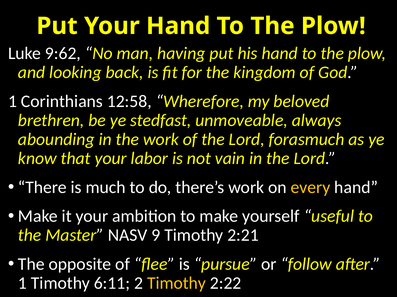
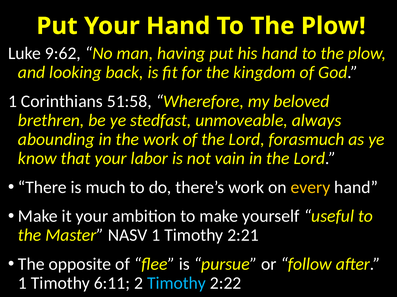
12:58: 12:58 -> 51:58 (129, 101)
NASV 9: 9 -> 1 (156, 236)
Timothy colour: yellow -> light blue (176, 284)
